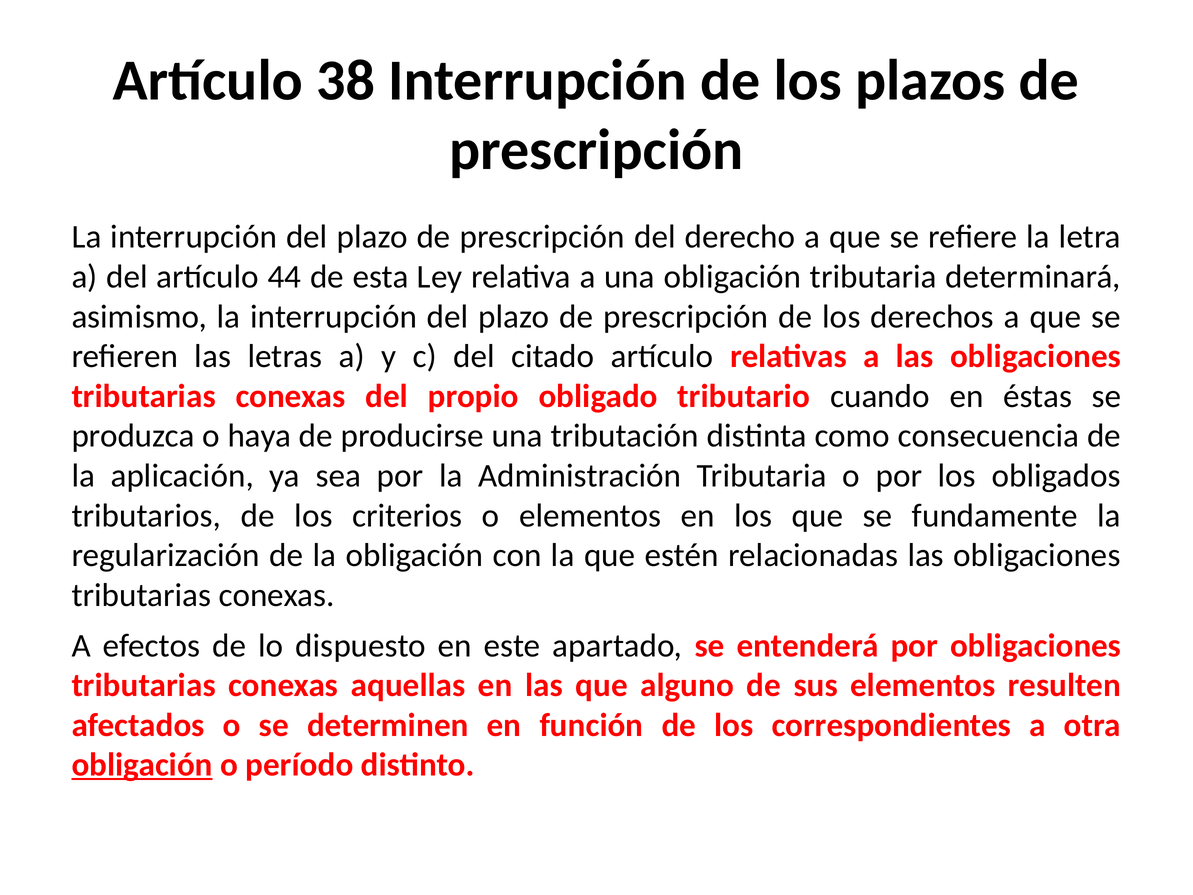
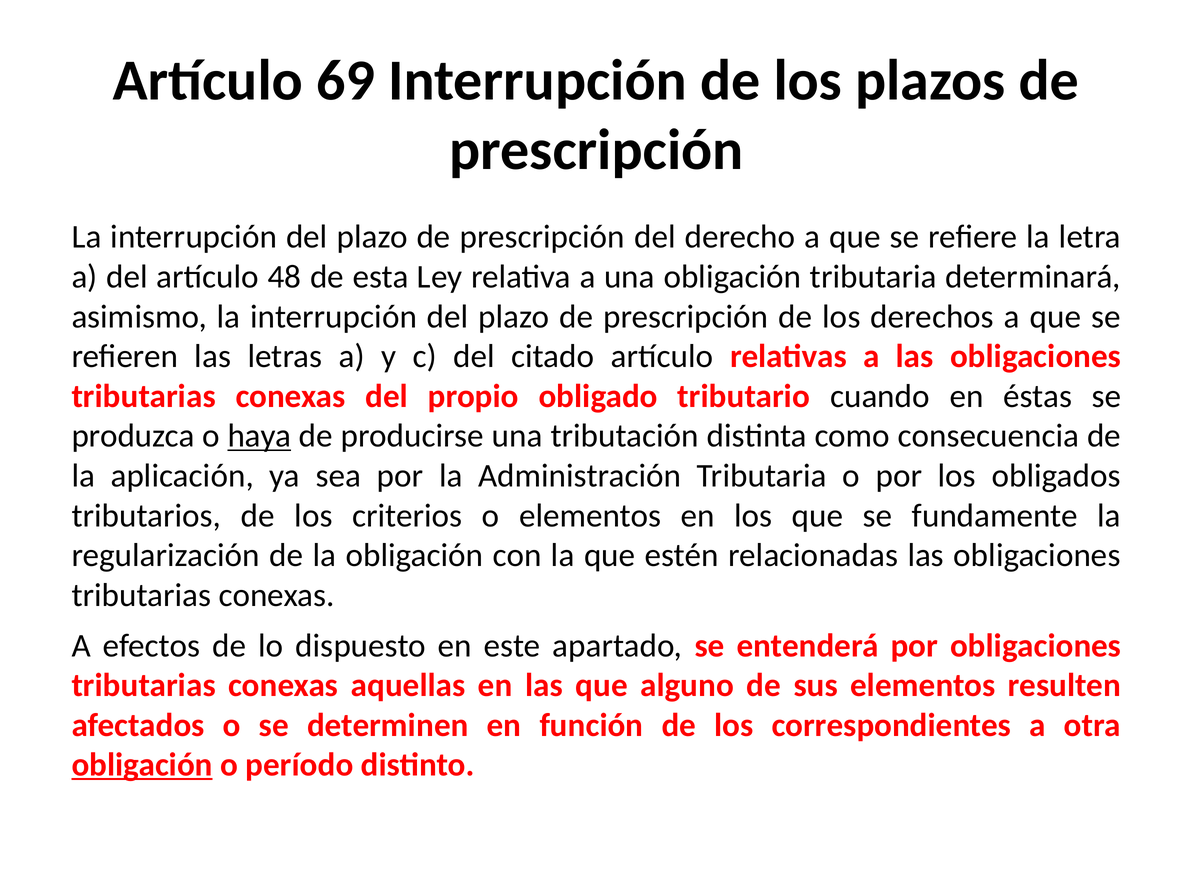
38: 38 -> 69 (346, 81)
44: 44 -> 48 (284, 277)
haya underline: none -> present (259, 436)
